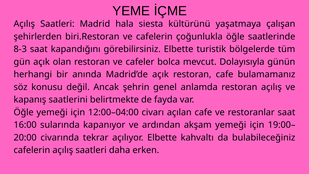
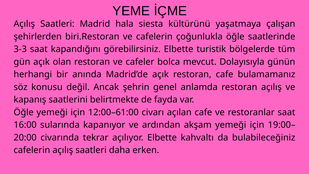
8-3: 8-3 -> 3-3 (20, 49)
12:00–04:00: 12:00–04:00 -> 12:00–61:00 (113, 112)
